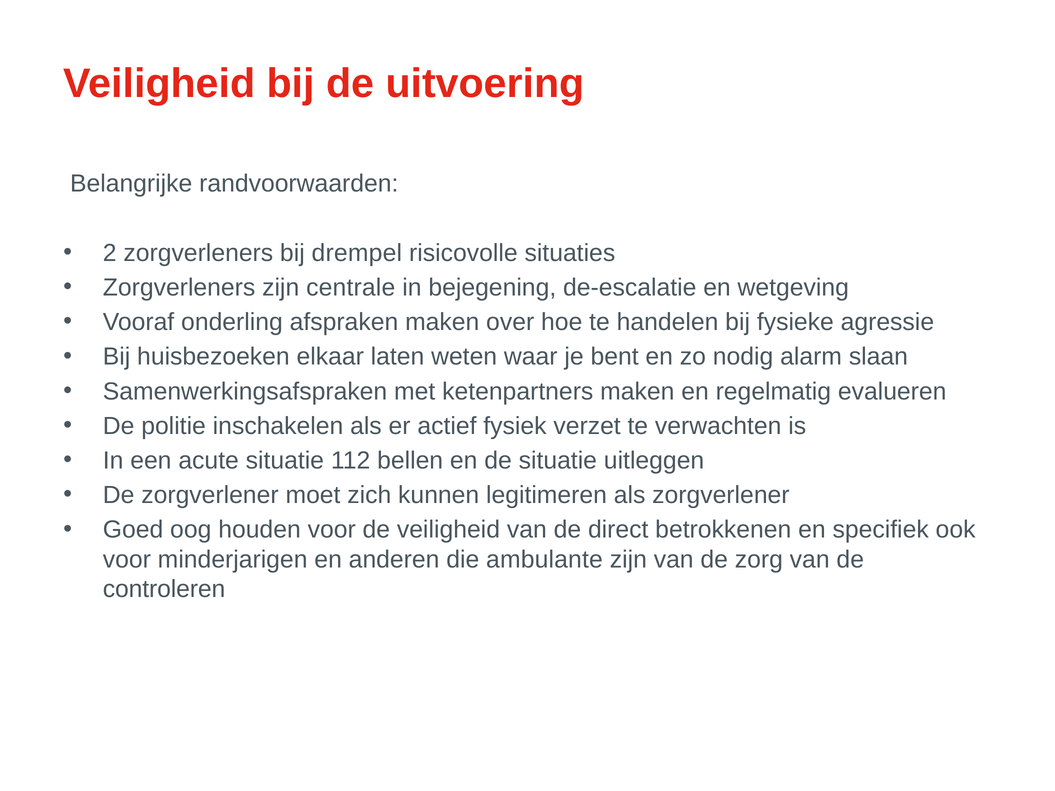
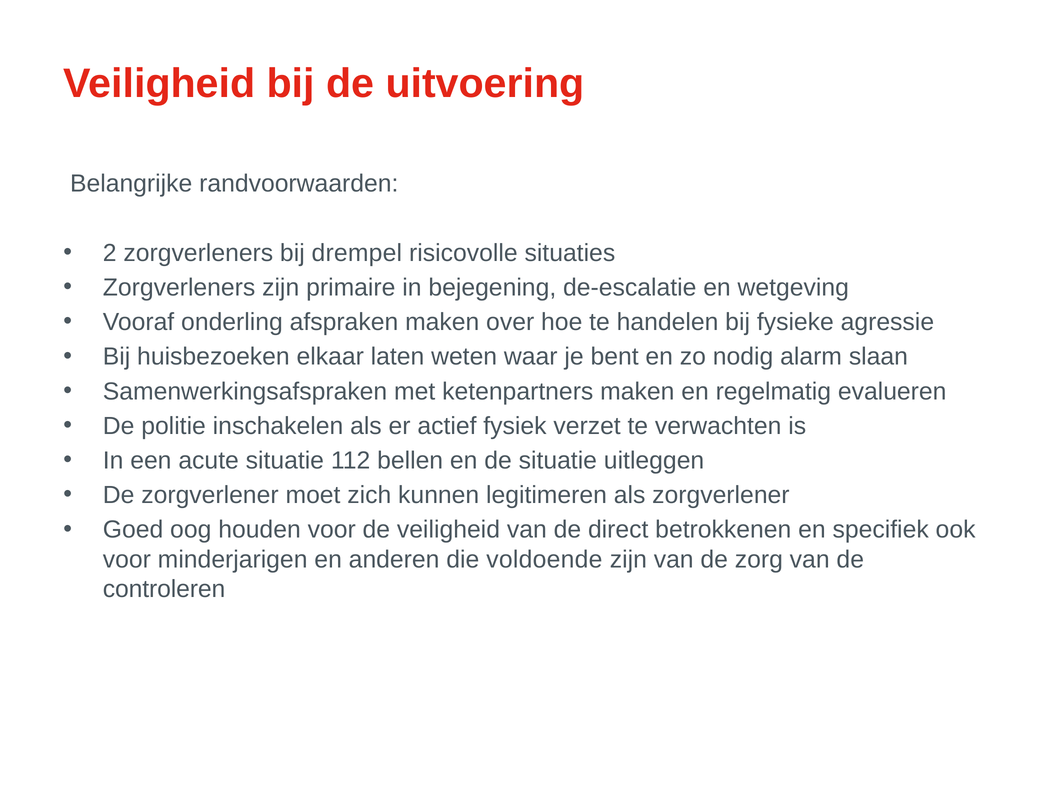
centrale: centrale -> primaire (351, 288)
ambulante: ambulante -> voldoende (544, 560)
